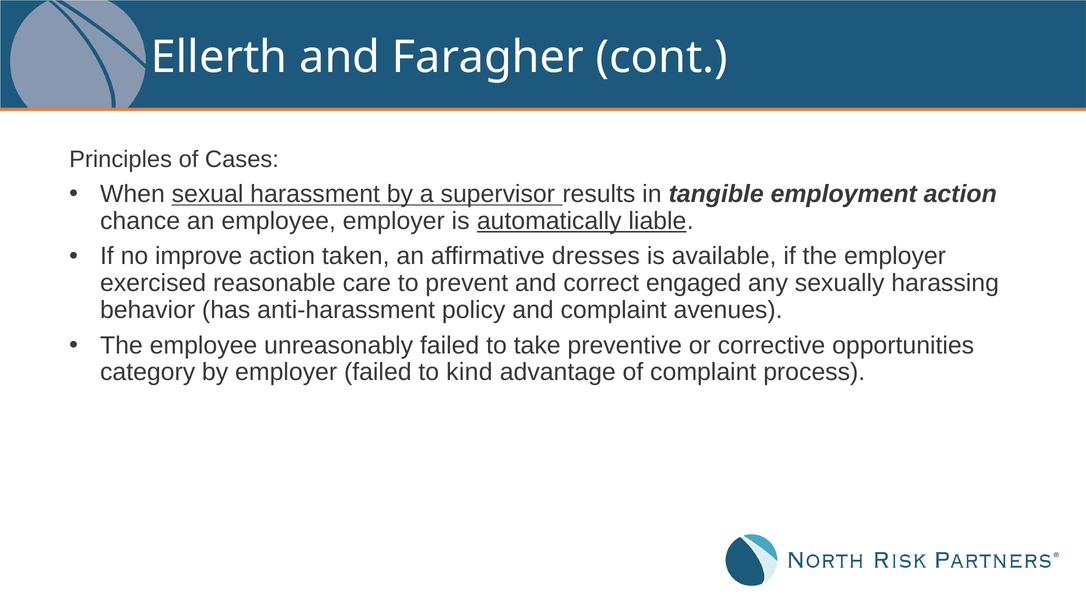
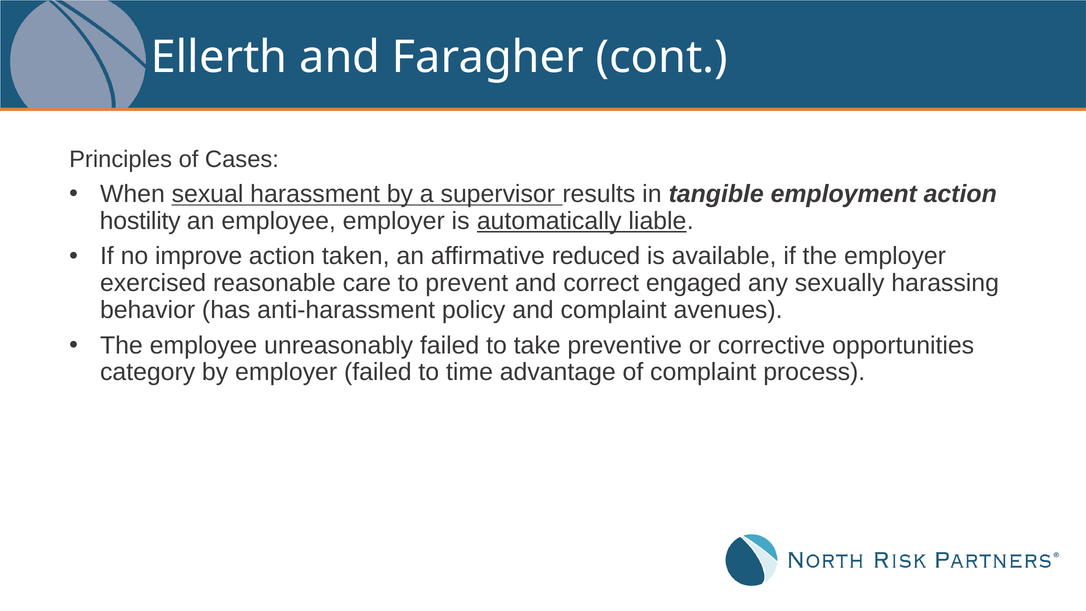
chance: chance -> hostility (140, 221)
dresses: dresses -> reduced (596, 256)
kind: kind -> time (470, 372)
